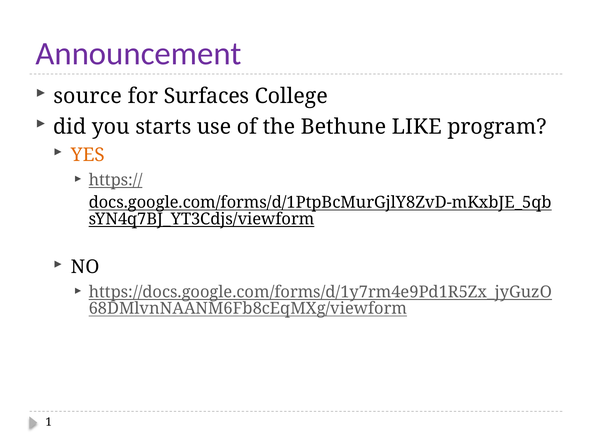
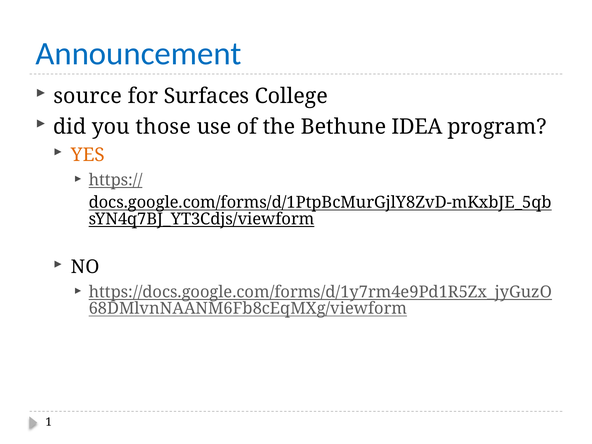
Announcement colour: purple -> blue (139, 54)
starts: starts -> those (163, 127)
LIKE: LIKE -> IDEA (417, 127)
